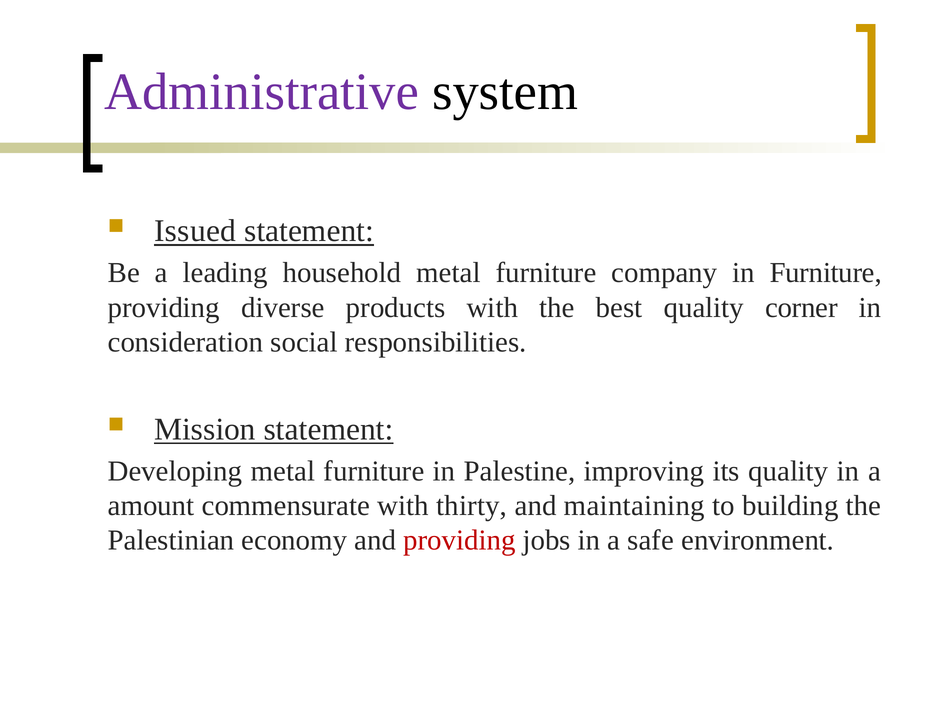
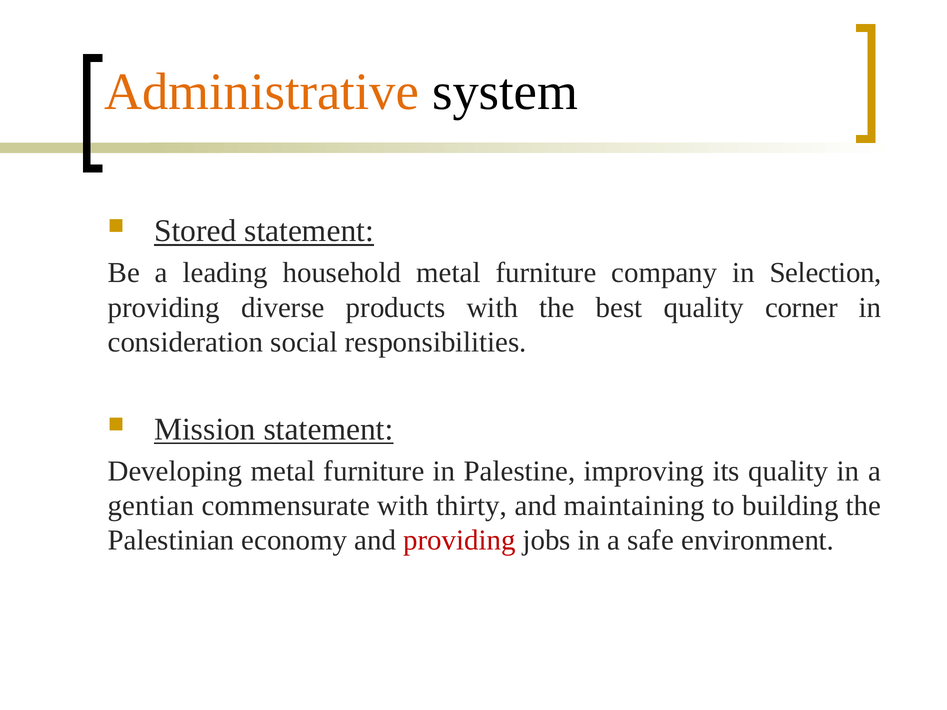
Administrative colour: purple -> orange (262, 92)
Issued: Issued -> Stored (195, 231)
in Furniture: Furniture -> Selection (826, 273)
amount: amount -> gentian (151, 506)
